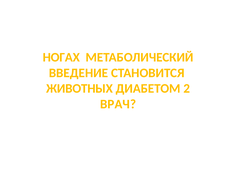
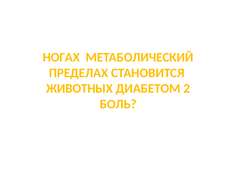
ВВЕДЕНИЕ: ВВЕДЕНИЕ -> ПРЕДЕЛАХ (79, 73)
ВРАЧ: ВРАЧ -> БОЛЬ (118, 104)
